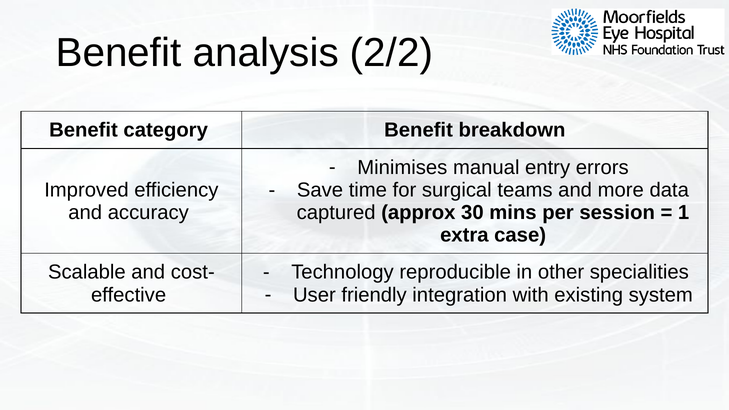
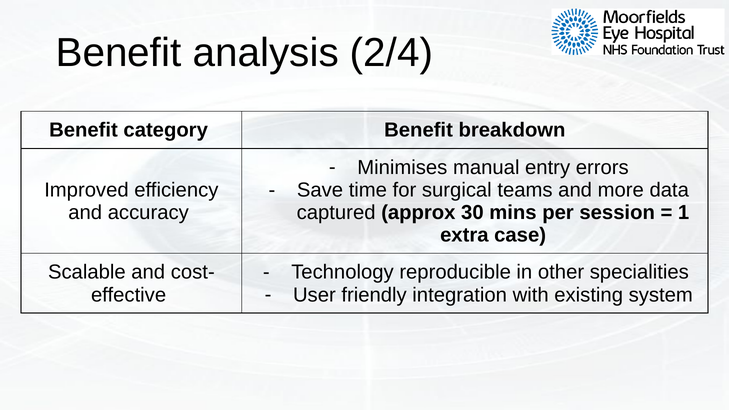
2/2: 2/2 -> 2/4 (392, 53)
